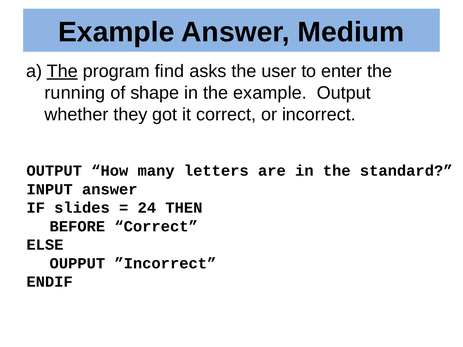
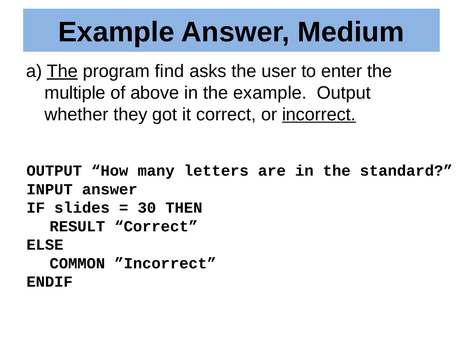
running: running -> multiple (75, 93)
shape: shape -> above (155, 93)
incorrect underline: none -> present (319, 115)
24: 24 -> 30 (147, 208)
BEFORE: BEFORE -> RESULT (77, 227)
OUPPUT: OUPPUT -> COMMON (77, 264)
